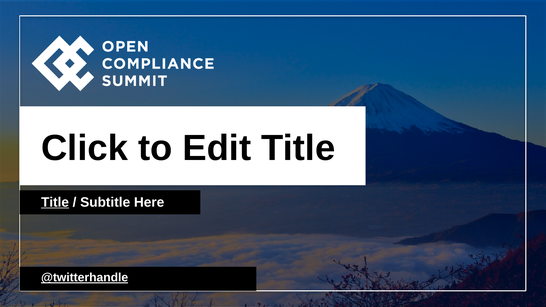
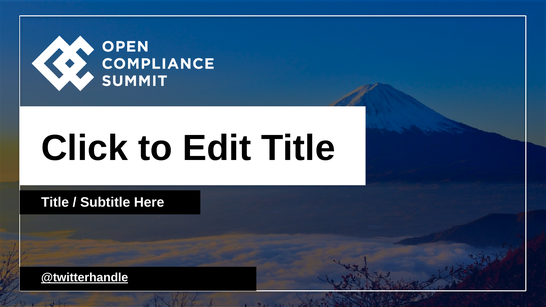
Title underline: present -> none (55, 202)
